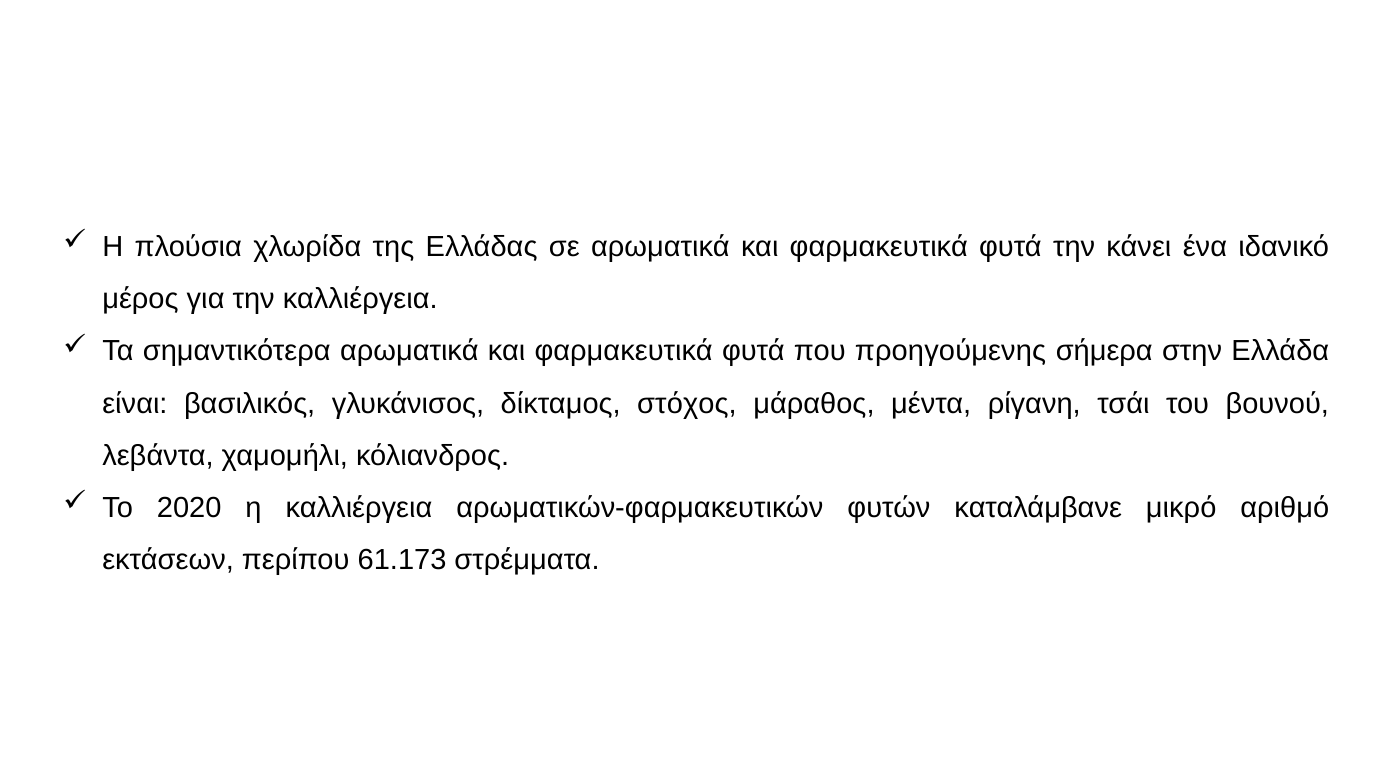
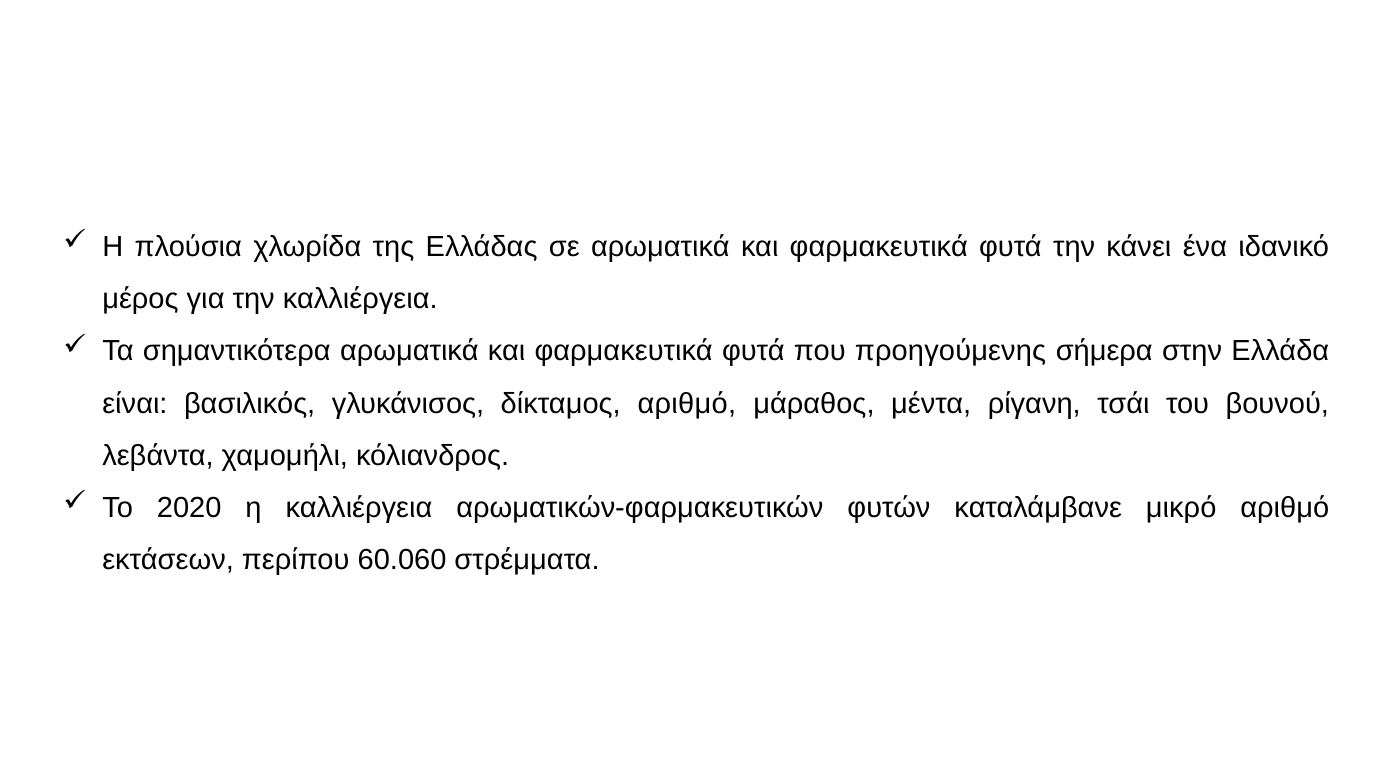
δίκταμος στόχος: στόχος -> αριθμό (687, 404)
61.173: 61.173 -> 60.060 (402, 561)
